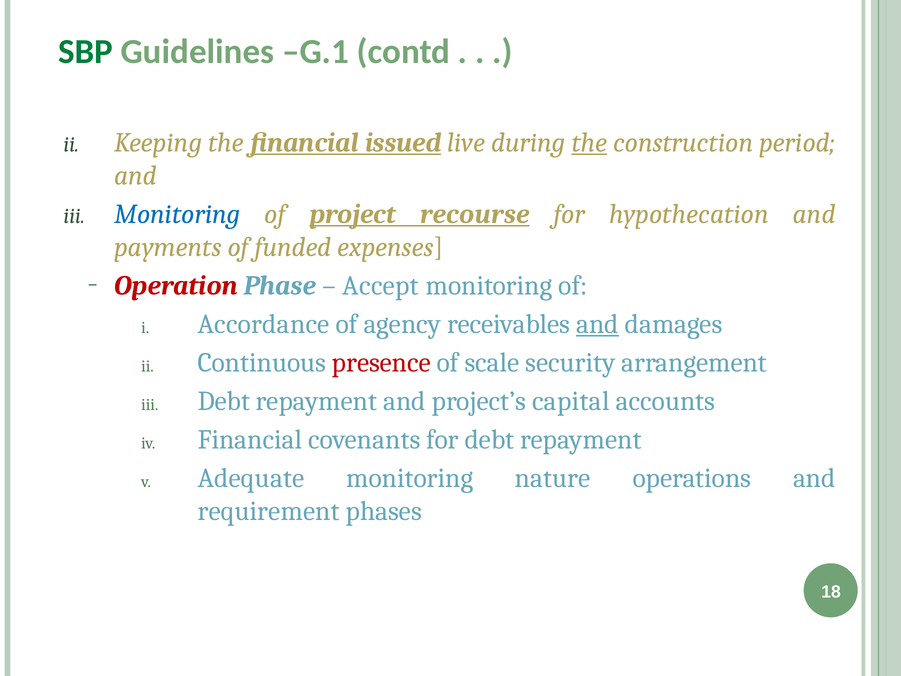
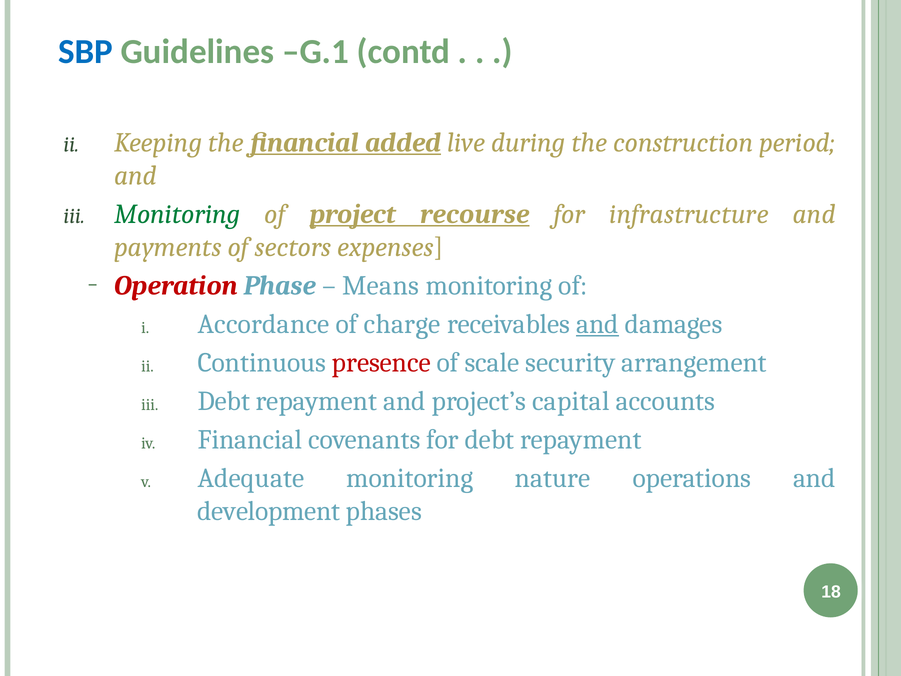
SBP colour: green -> blue (86, 52)
issued: issued -> added (403, 142)
the underline: present -> none (589, 142)
Monitoring colour: blue -> green (177, 214)
hypothecation: hypothecation -> infrastructure (689, 214)
funded: funded -> sectors (293, 247)
Accept: Accept -> Means (381, 285)
agency: agency -> charge (402, 324)
requirement: requirement -> development (269, 511)
